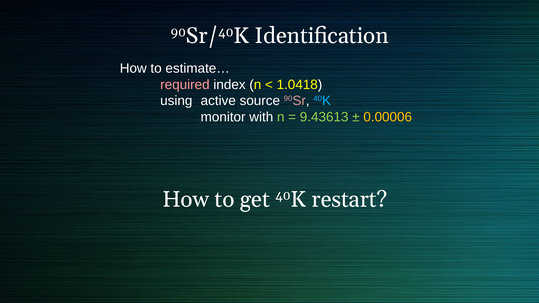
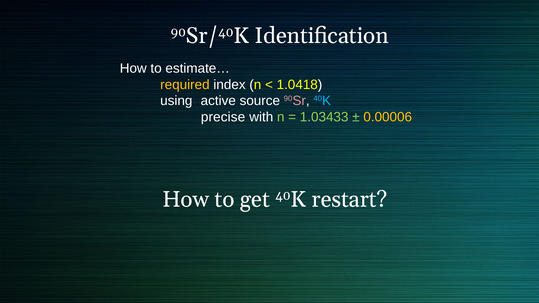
required colour: pink -> yellow (185, 85)
monitor: monitor -> precise (223, 117)
9.43613: 9.43613 -> 1.03433 (324, 117)
